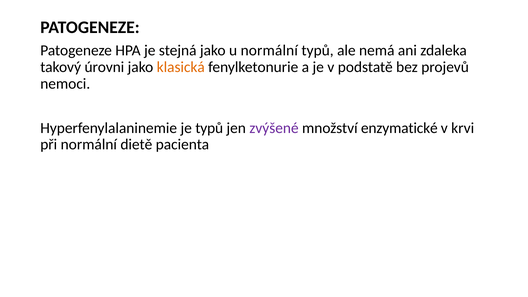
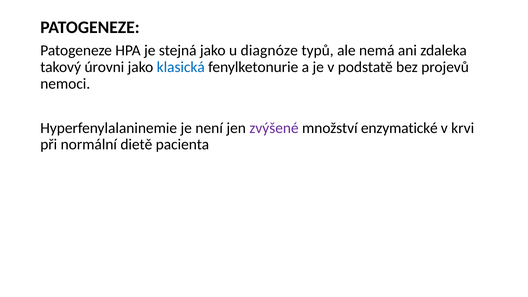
u normální: normální -> diagnóze (269, 51)
klasická colour: orange -> blue (181, 67)
je typů: typů -> není (209, 128)
